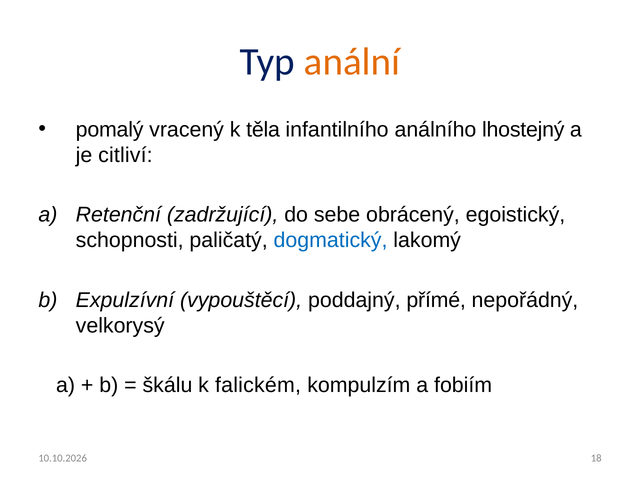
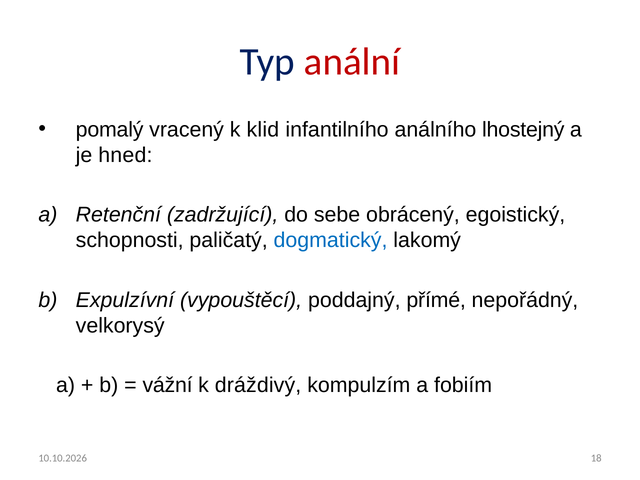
anální colour: orange -> red (352, 62)
těla: těla -> klid (263, 129)
citliví: citliví -> hned (125, 155)
škálu: škálu -> vážní (168, 385)
falickém: falickém -> dráždivý (258, 385)
